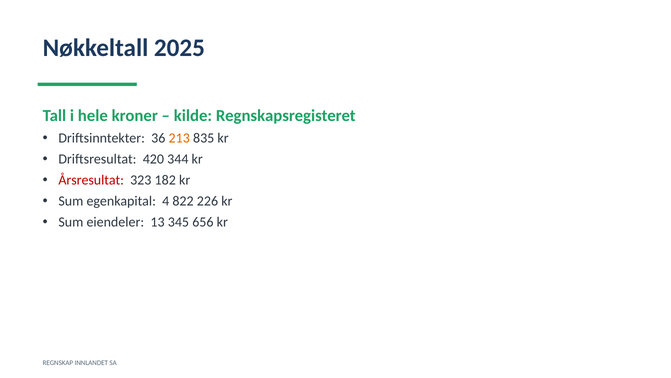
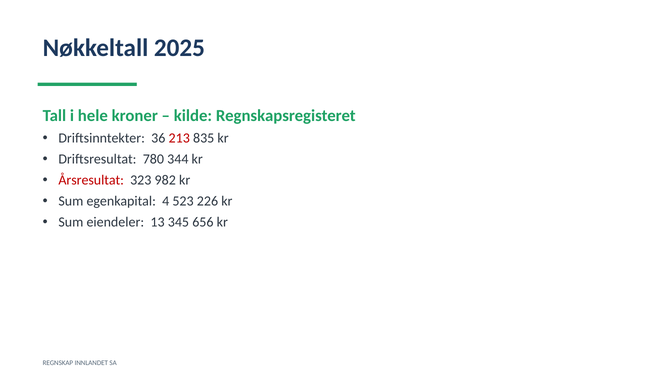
213 colour: orange -> red (179, 138)
420: 420 -> 780 (153, 159)
182: 182 -> 982 (165, 180)
822: 822 -> 523 (183, 201)
